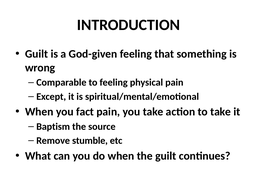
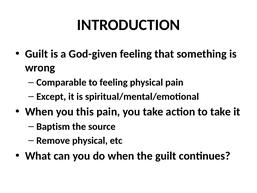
fact: fact -> this (85, 112)
Remove stumble: stumble -> physical (90, 140)
